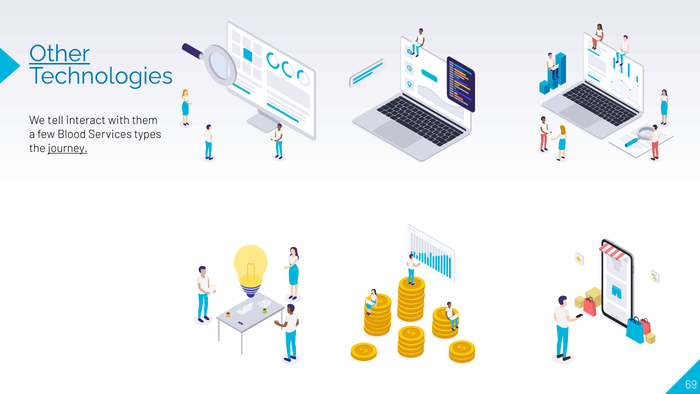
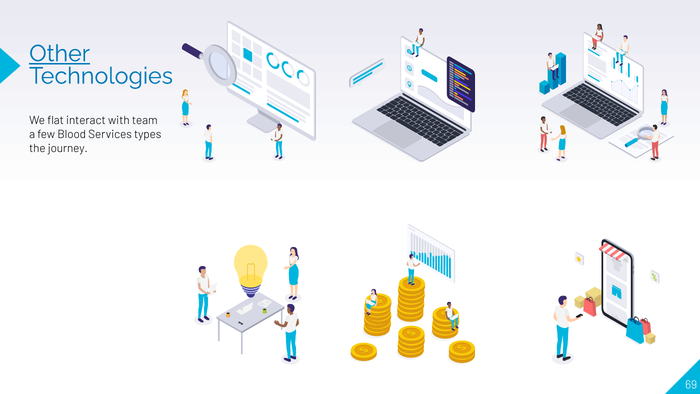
tell: tell -> flat (56, 120)
them: them -> team (145, 120)
journey underline: present -> none (68, 148)
